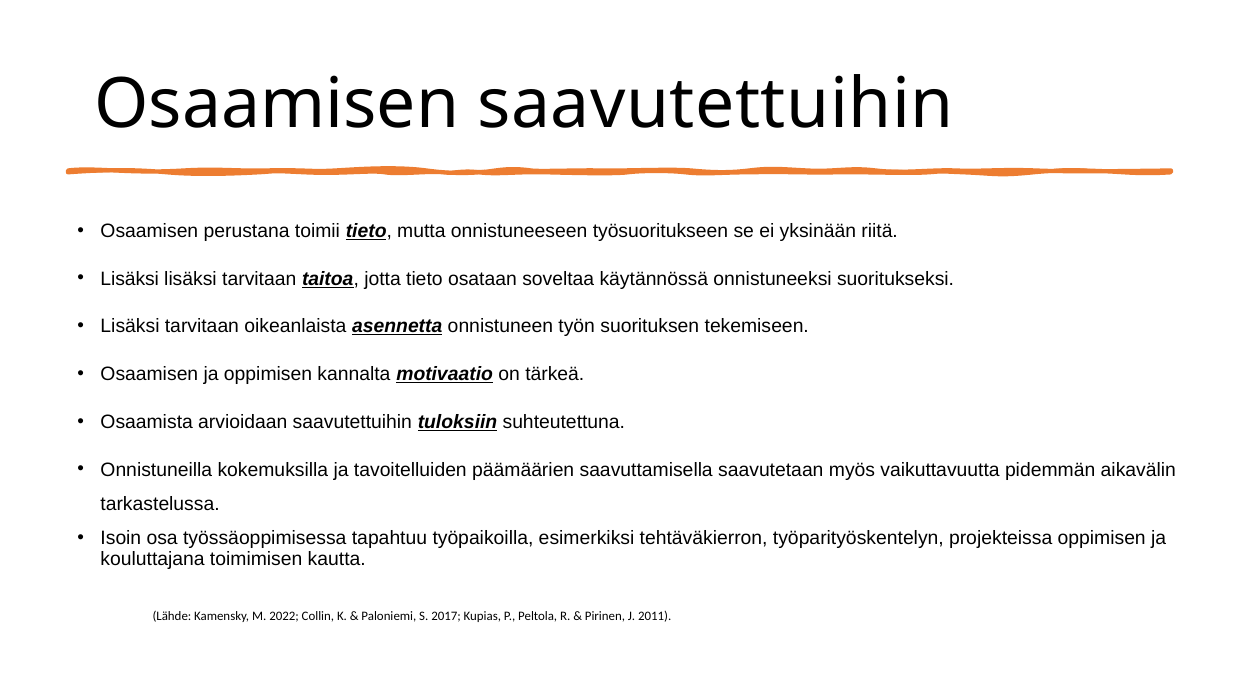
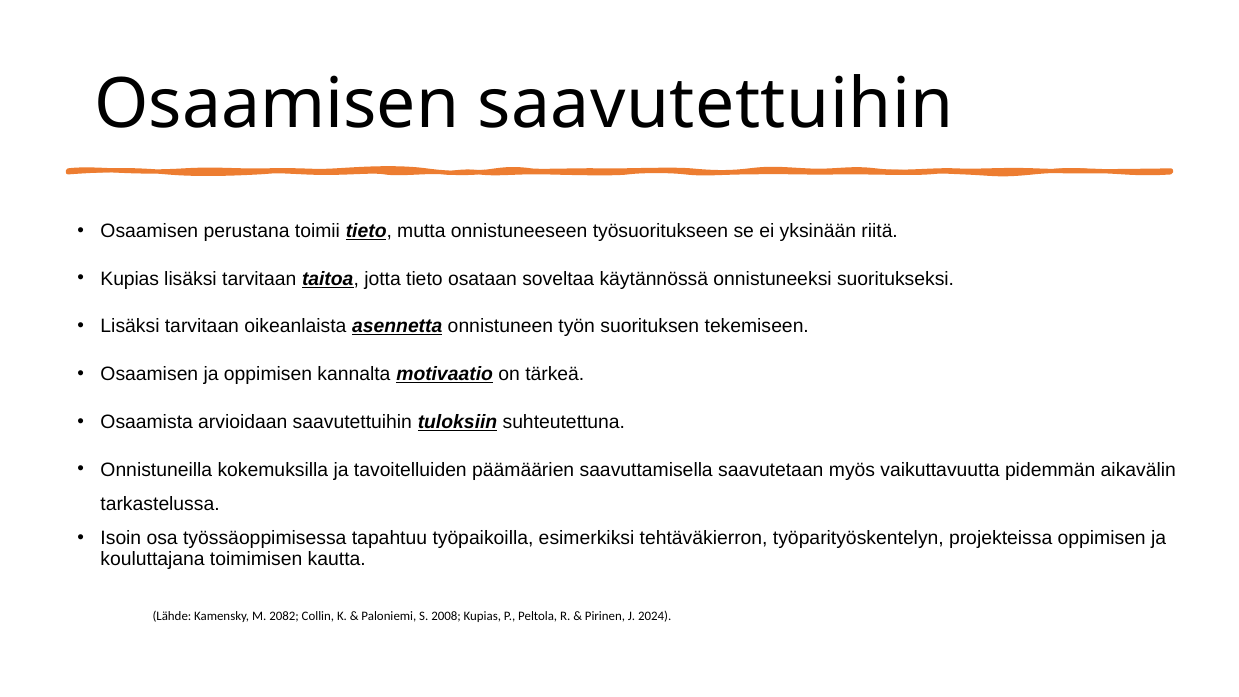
Lisäksi: Lisäksi -> Kupias (130, 279)
2022: 2022 -> 2082 (284, 616)
2017: 2017 -> 2008 (446, 616)
2011: 2011 -> 2024 (655, 616)
